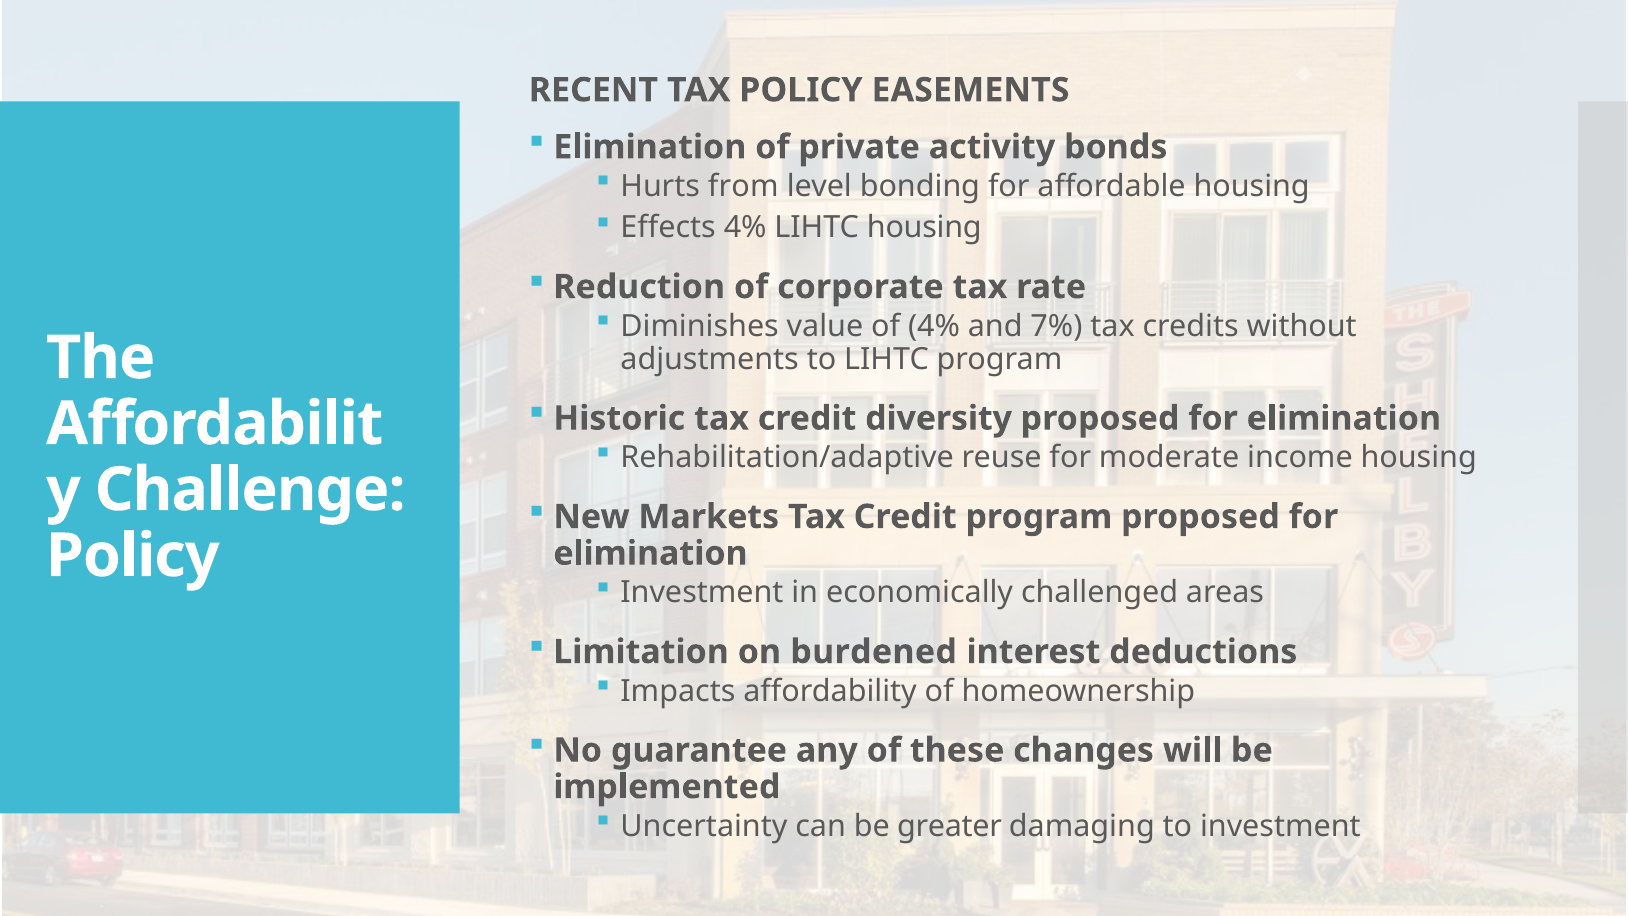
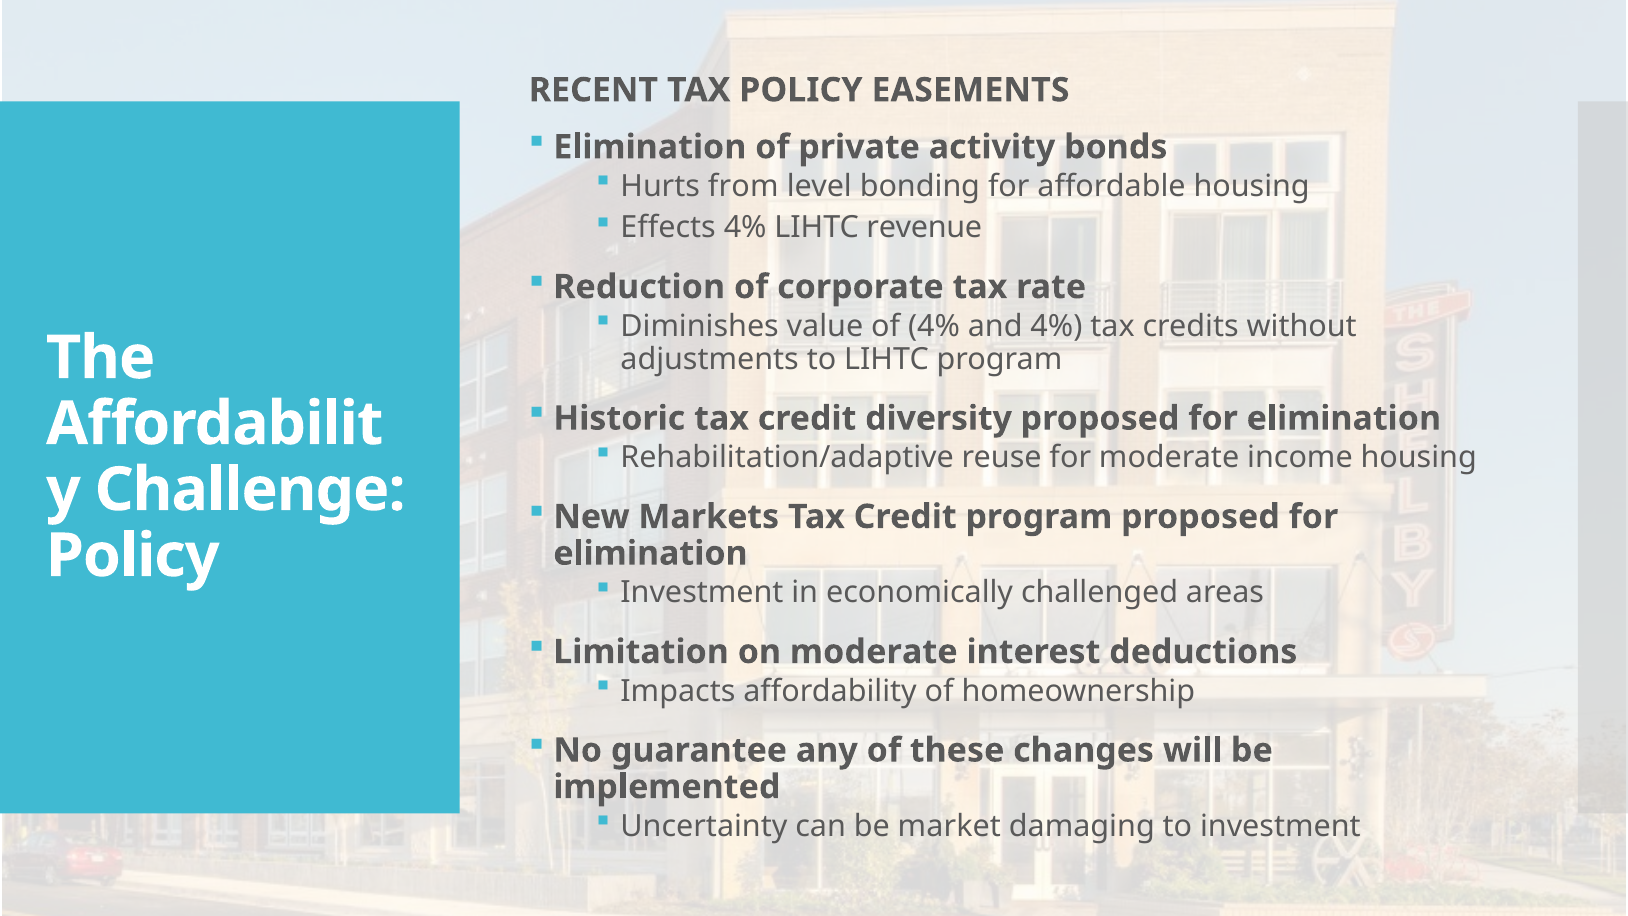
LIHTC housing: housing -> revenue (924, 228)
and 7%: 7% -> 4% (1056, 326)
on burdened: burdened -> moderate (874, 652)
greater: greater -> market (949, 826)
